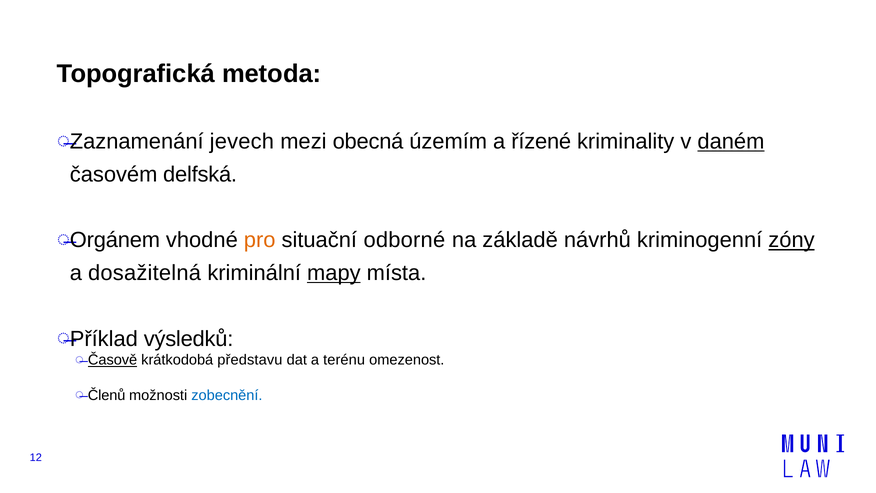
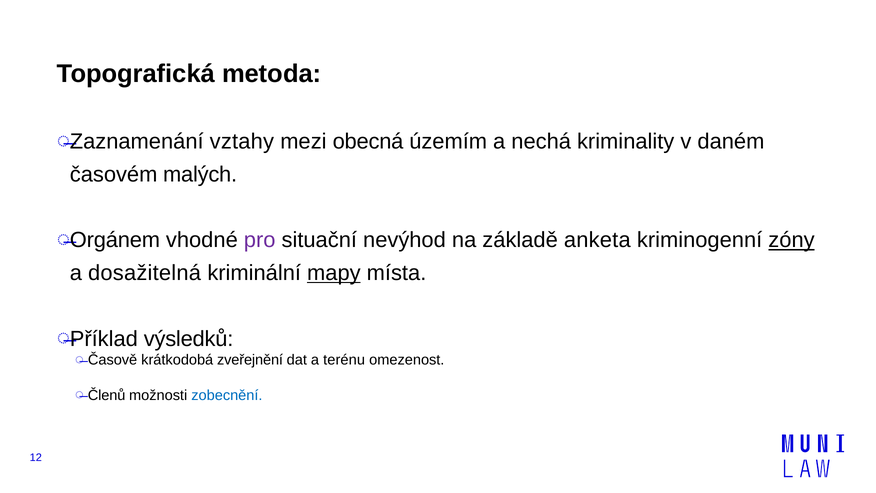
jevech: jevech -> vztahy (242, 141)
řízené: řízené -> nechá (541, 141)
daném underline: present -> none (731, 141)
delfská: delfská -> malých (200, 174)
pro colour: orange -> purple (260, 240)
odborné: odborné -> nevýhod (404, 240)
návrhů: návrhů -> anketa (597, 240)
Časově underline: present -> none (113, 360)
představu: představu -> zveřejnění (250, 360)
